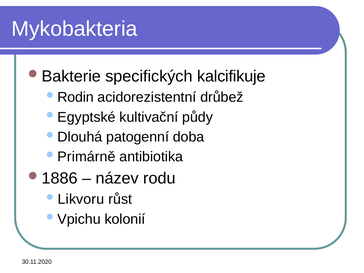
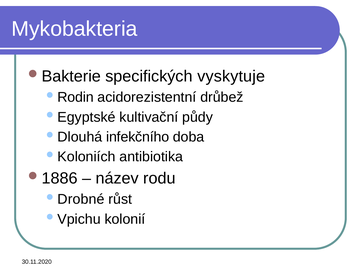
kalcifikuje: kalcifikuje -> vyskytuje (231, 76)
patogenní: patogenní -> infekčního (138, 137)
Primárně: Primárně -> Koloniích (87, 157)
Likvoru: Likvoru -> Drobné (81, 199)
